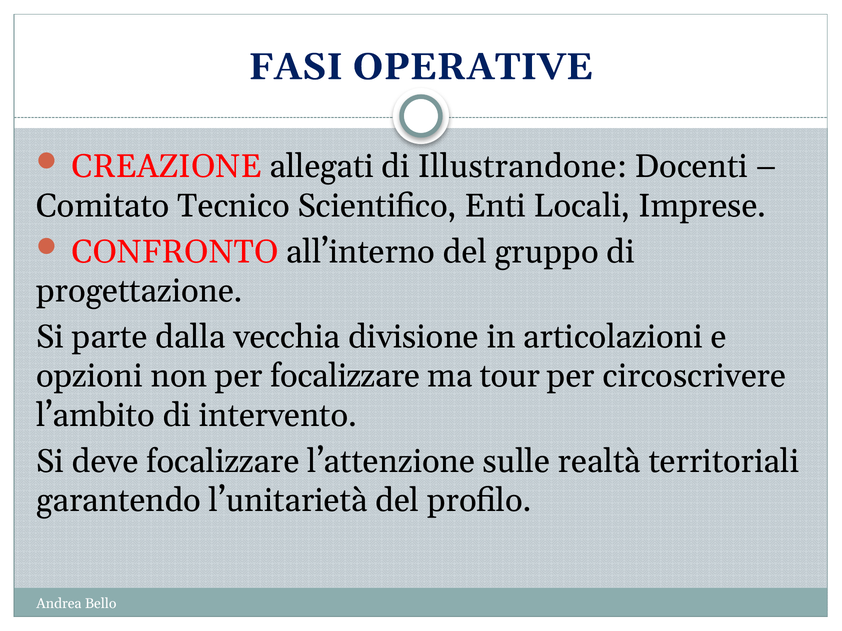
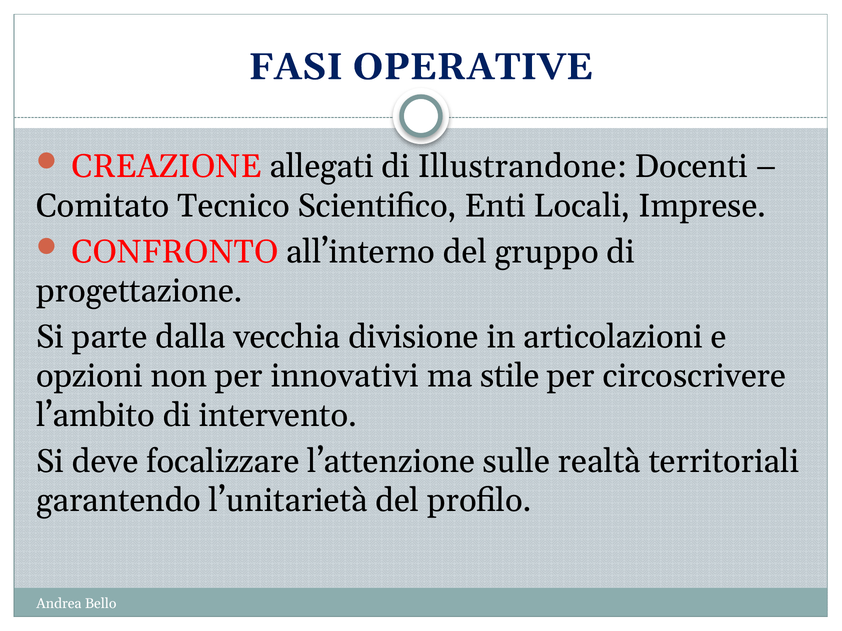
per focalizzare: focalizzare -> innovativi (345, 376)
tour: tour -> stile (510, 376)
